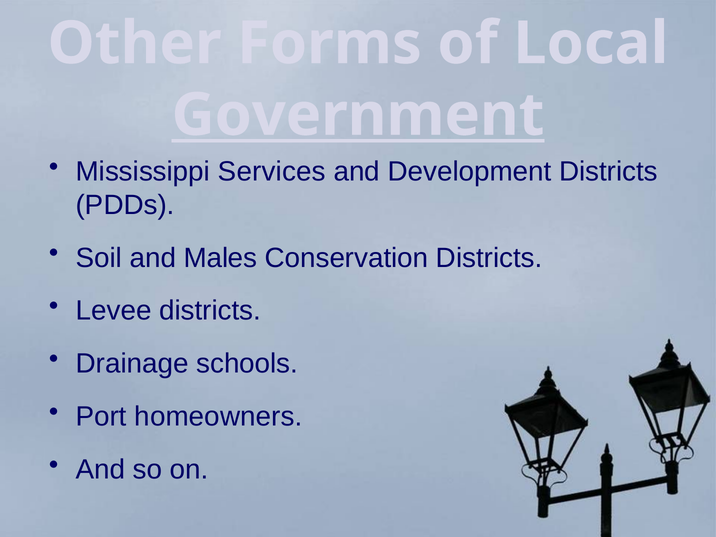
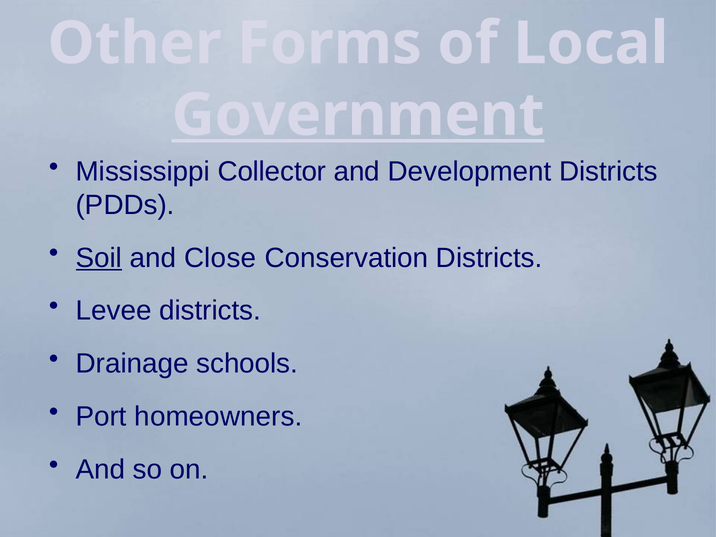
Services: Services -> Collector (272, 171)
Soil underline: none -> present (99, 258)
Males: Males -> Close (220, 258)
